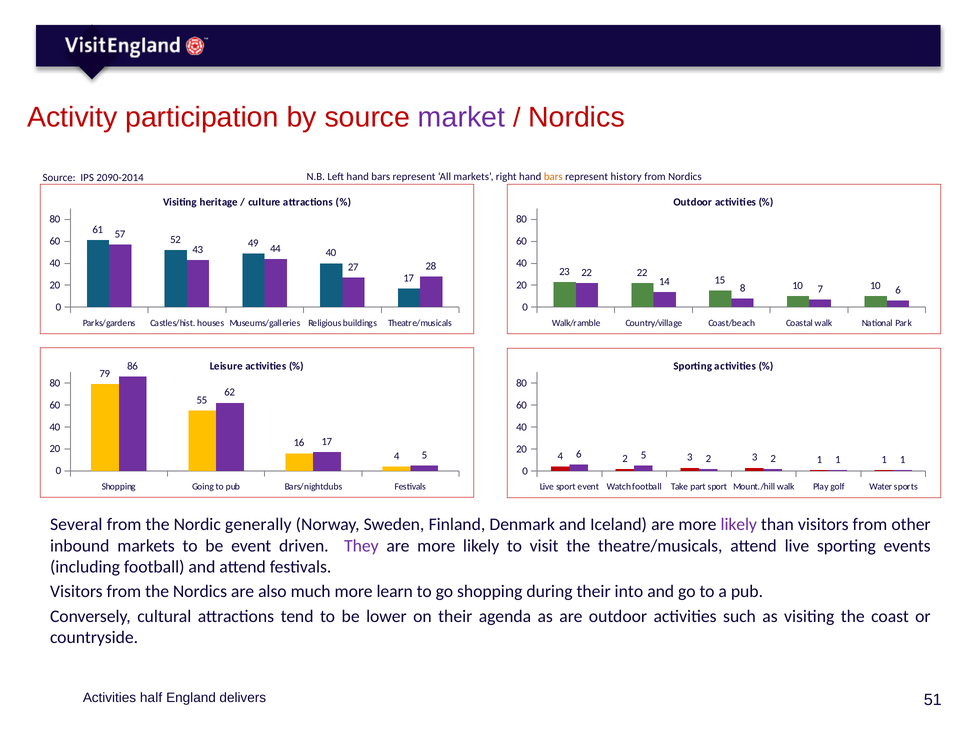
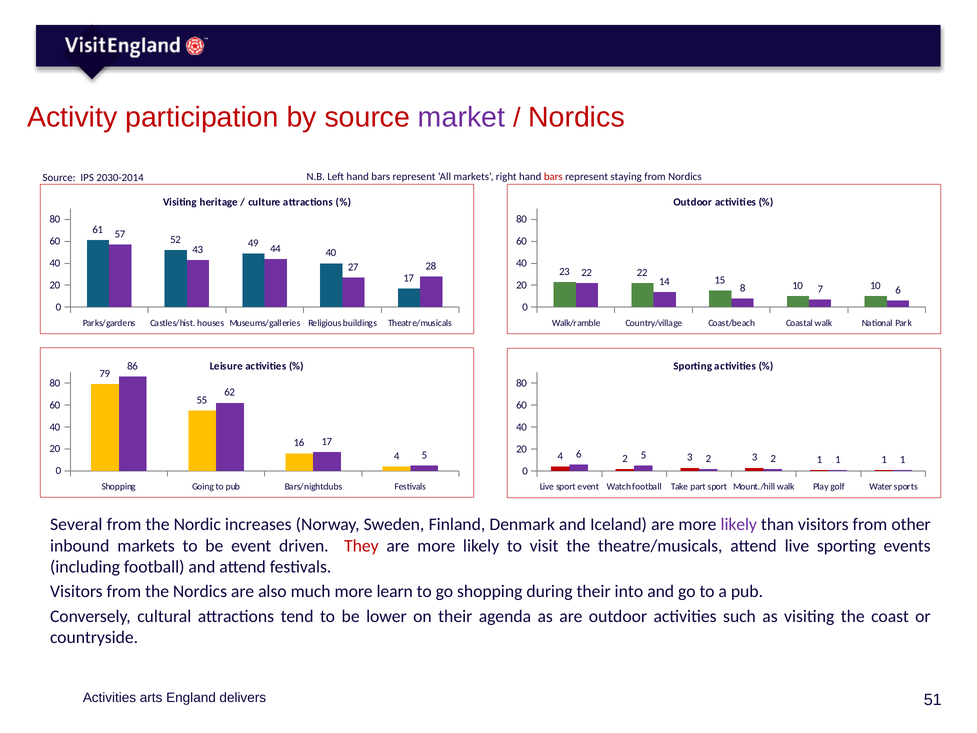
bars colour: orange -> red (553, 177)
history: history -> staying (626, 177)
2090-2014: 2090-2014 -> 2030-2014 (120, 178)
generally: generally -> increases (258, 524)
They colour: purple -> red (361, 545)
half: half -> arts (151, 697)
